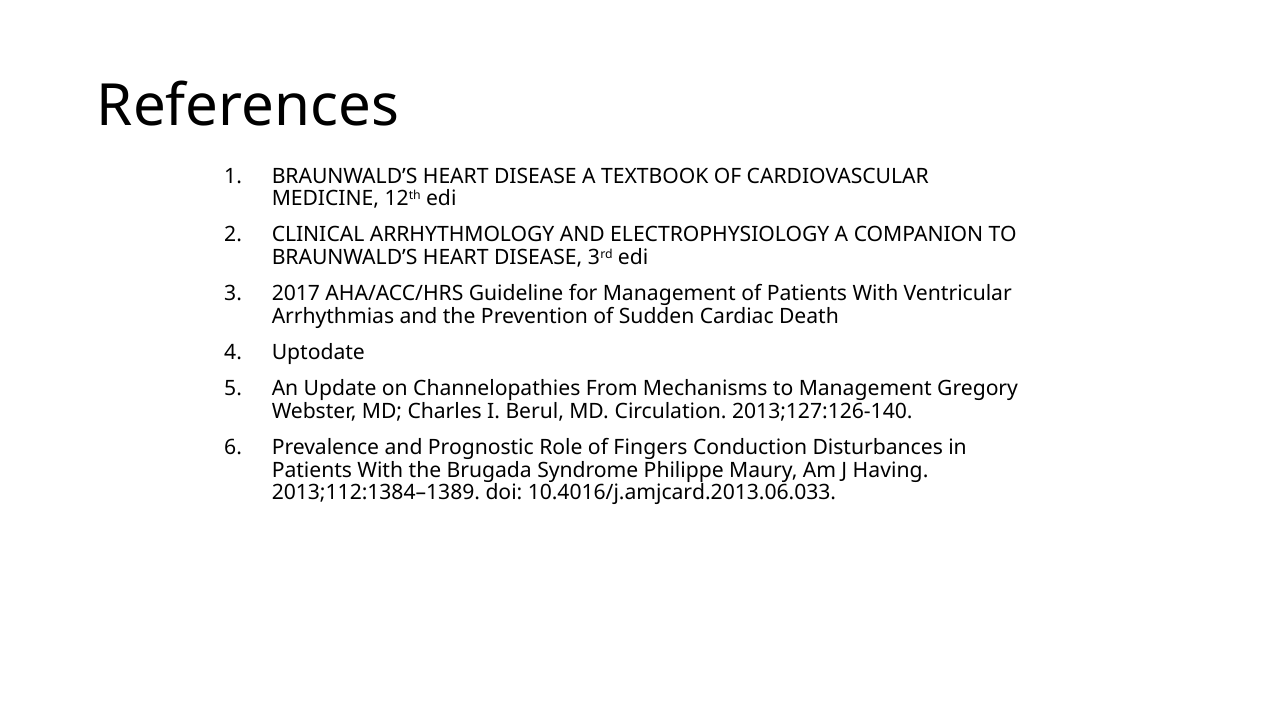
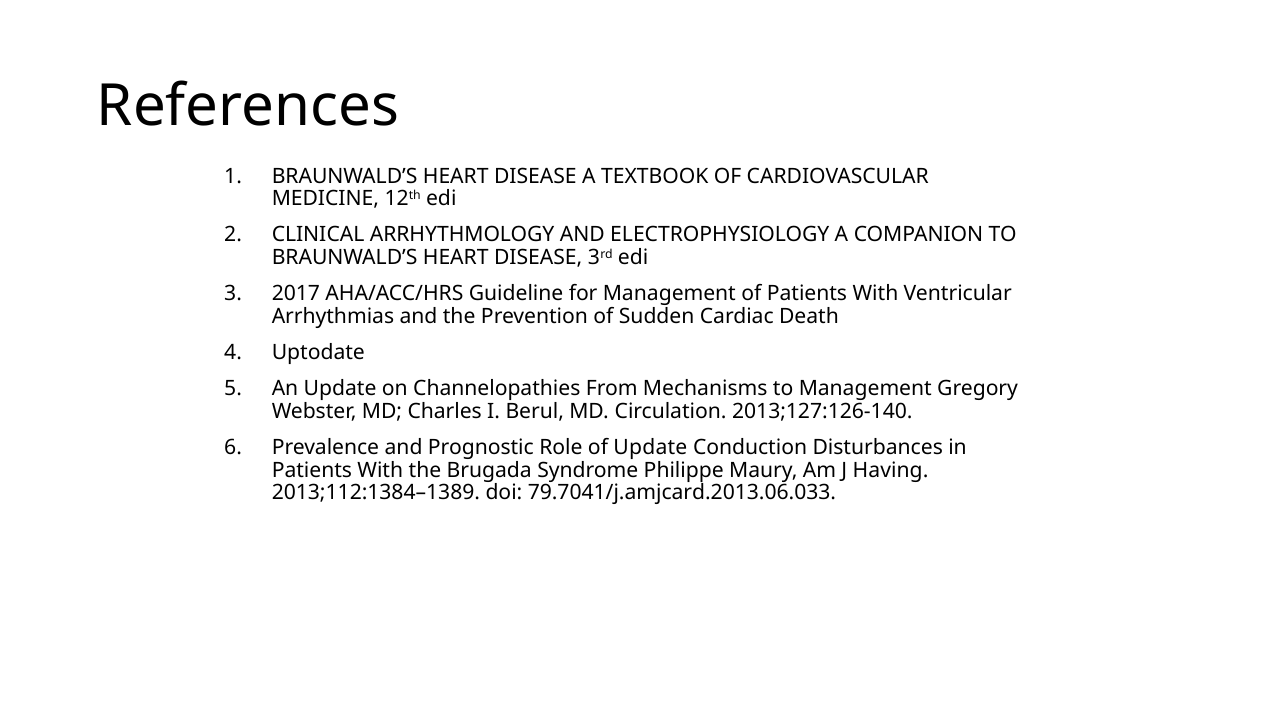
of Fingers: Fingers -> Update (650, 448)
10.4016/j.amjcard.2013.06.033: 10.4016/j.amjcard.2013.06.033 -> 79.7041/j.amjcard.2013.06.033 (682, 493)
